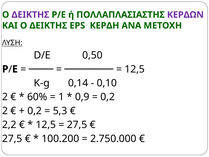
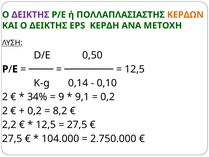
ΚΕΡΔΩΝ colour: purple -> orange (185, 15)
60%: 60% -> 34% (37, 97)
1: 1 -> 9 (61, 97)
0,9: 0,9 -> 9,1 (82, 97)
5,3: 5,3 -> 8,2 (60, 111)
100.200: 100.200 -> 104.000 (60, 138)
